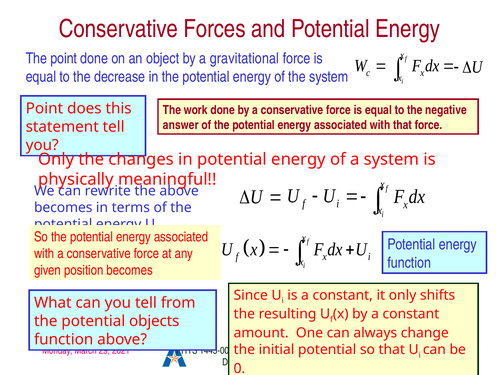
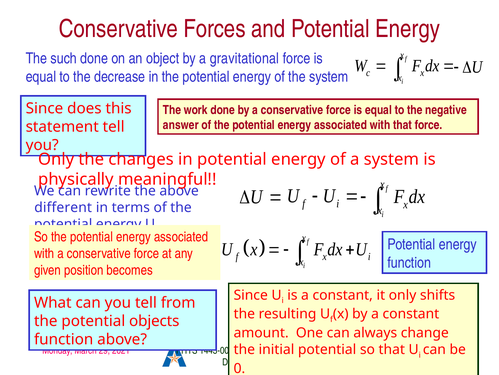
The point: point -> such (64, 58)
Point: Point -> Since (44, 108)
becomes: becomes -> different (63, 207)
